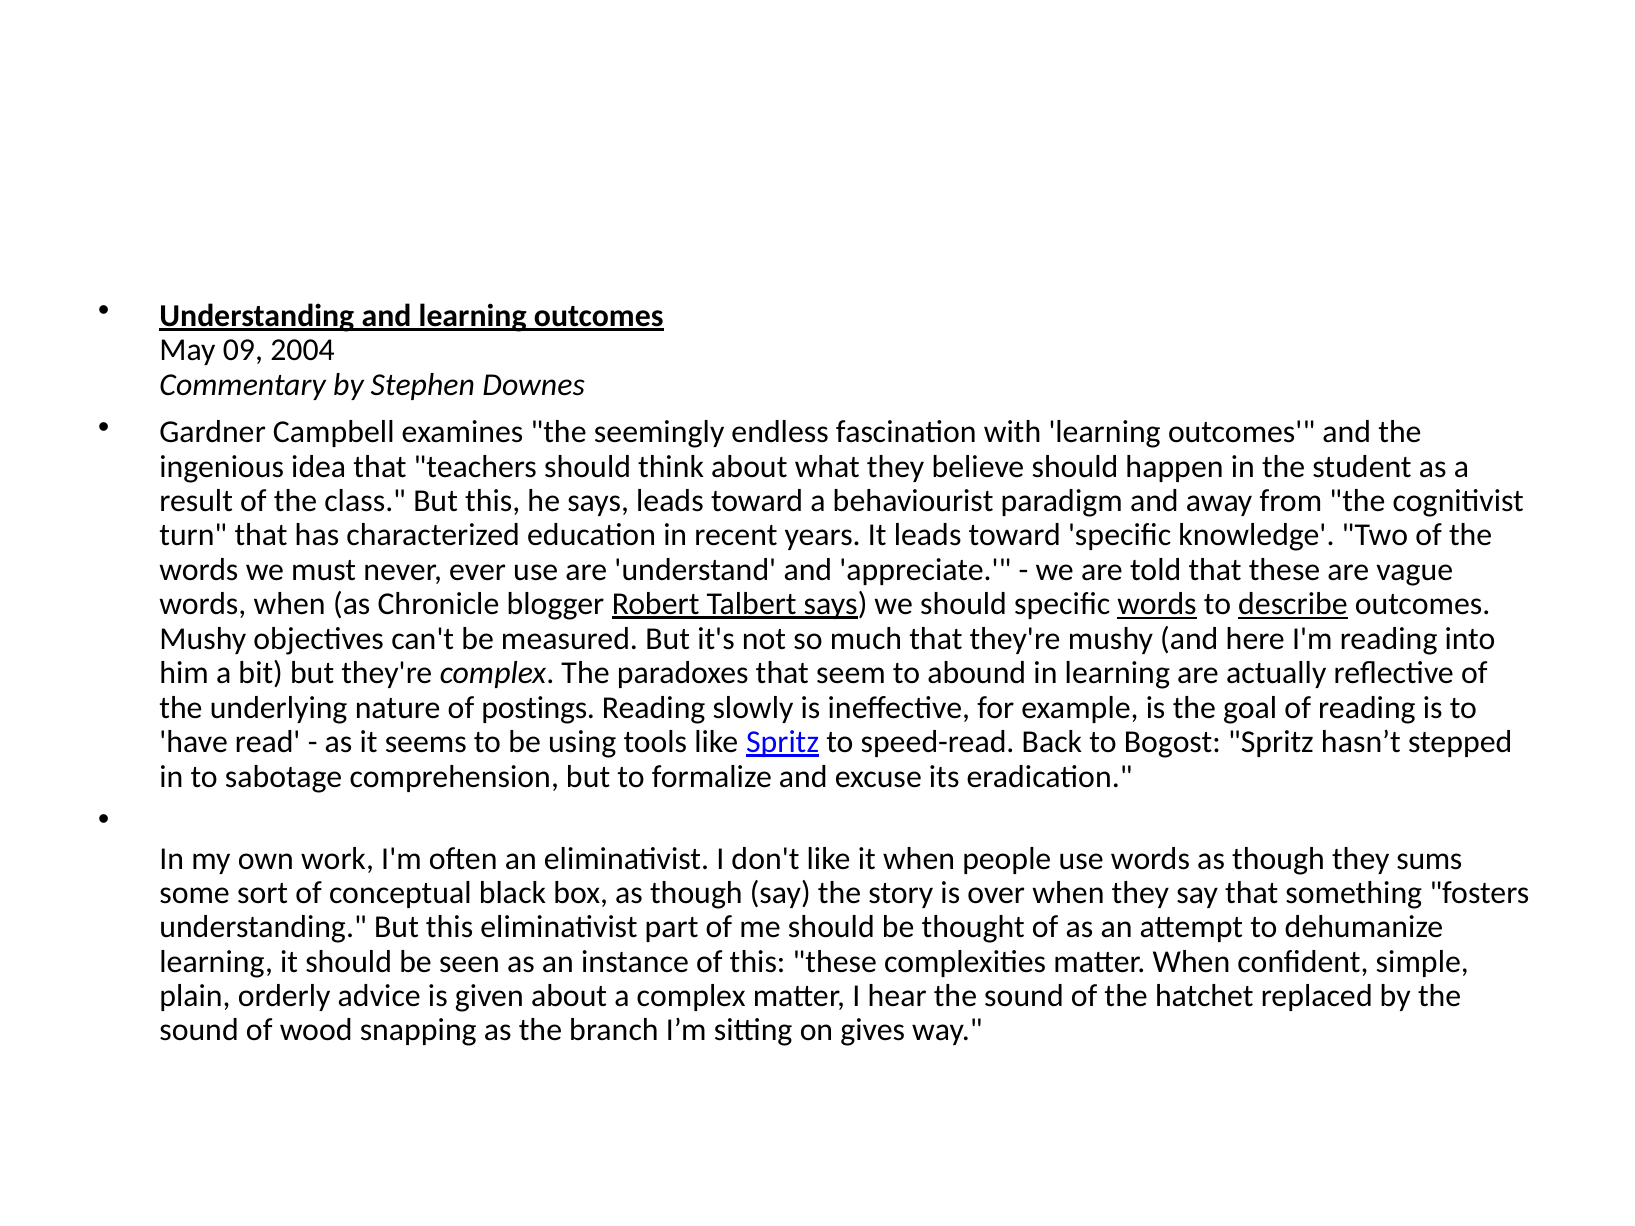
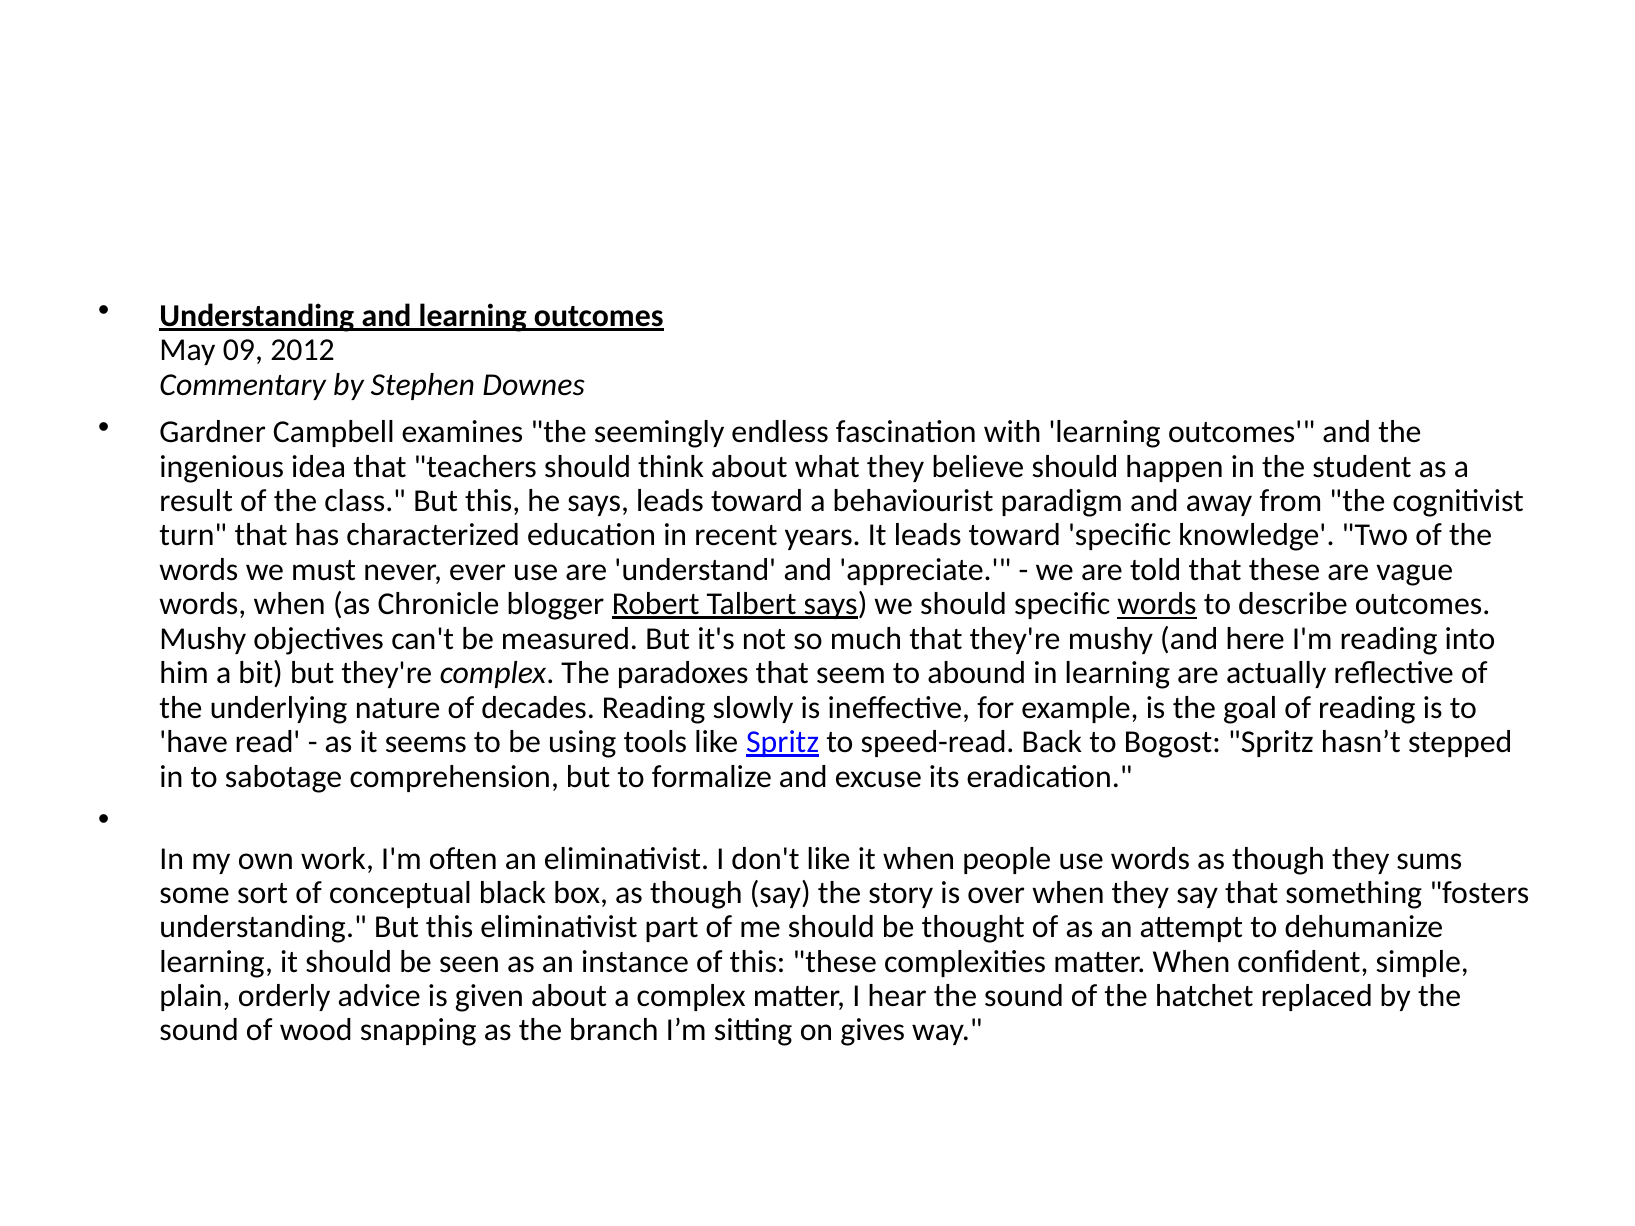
2004: 2004 -> 2012 (303, 350)
describe underline: present -> none (1293, 604)
postings: postings -> decades (538, 708)
